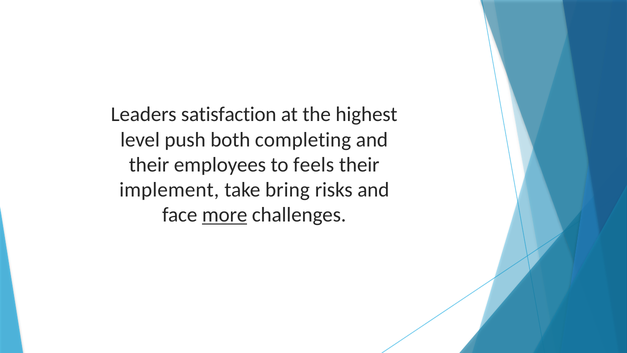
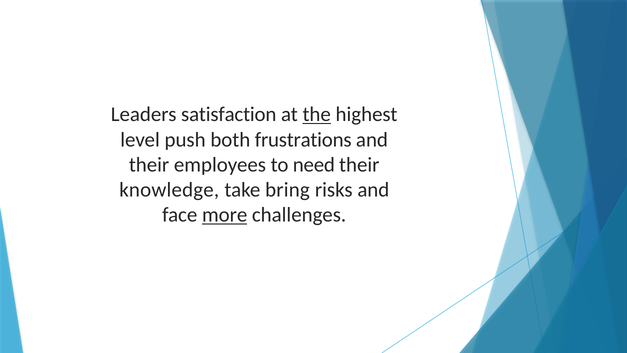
the underline: none -> present (317, 114)
completing: completing -> frustrations (303, 140)
feels: feels -> need (314, 165)
implement: implement -> knowledge (169, 190)
